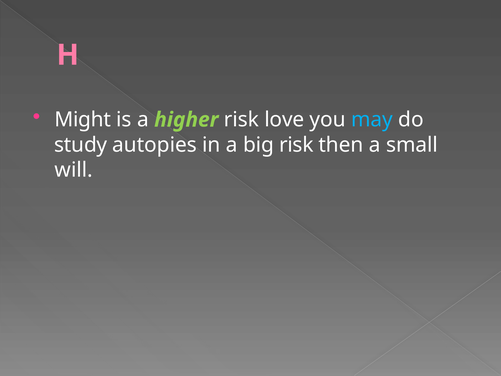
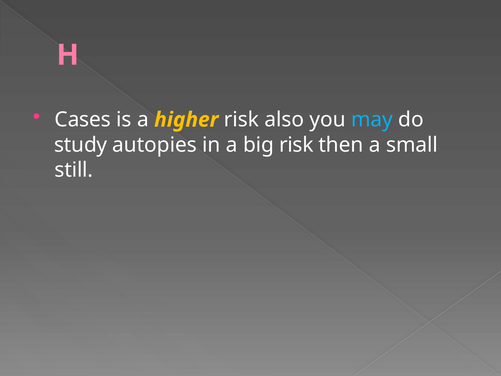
Might: Might -> Cases (83, 120)
higher colour: light green -> yellow (186, 120)
love: love -> also (284, 120)
will: will -> still (74, 170)
